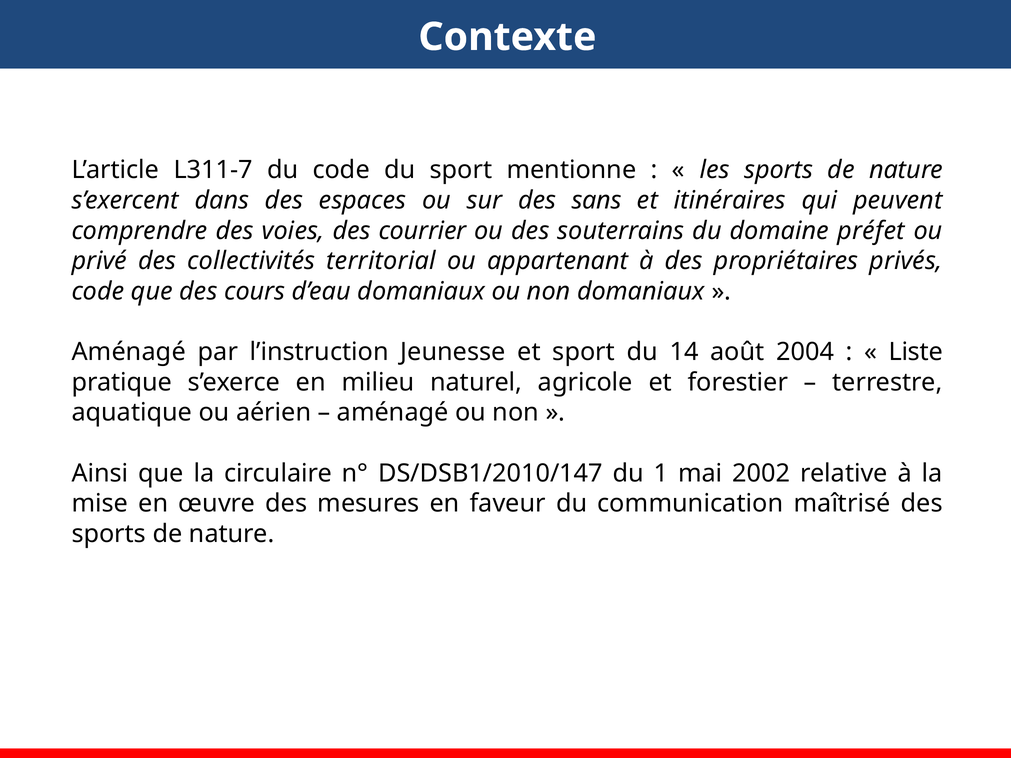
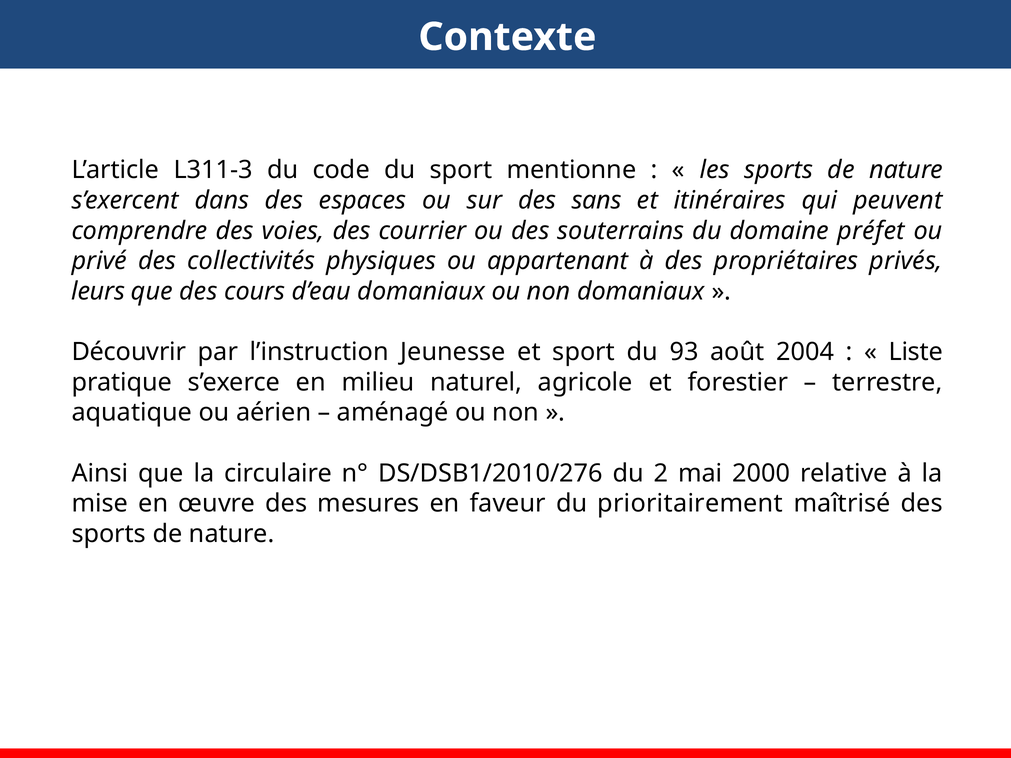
L311-7: L311-7 -> L311-3 (213, 170)
territorial: territorial -> physiques (381, 261)
code: code -> leurs (98, 291)
Aménagé: Aménagé -> Découvrir (129, 352)
14: 14 -> 93 (684, 352)
DS/DSB1/2010/147: DS/DSB1/2010/147 -> DS/DSB1/2010/276 (490, 473)
1: 1 -> 2 (661, 473)
2002: 2002 -> 2000 (761, 473)
communication: communication -> prioritairement (690, 504)
